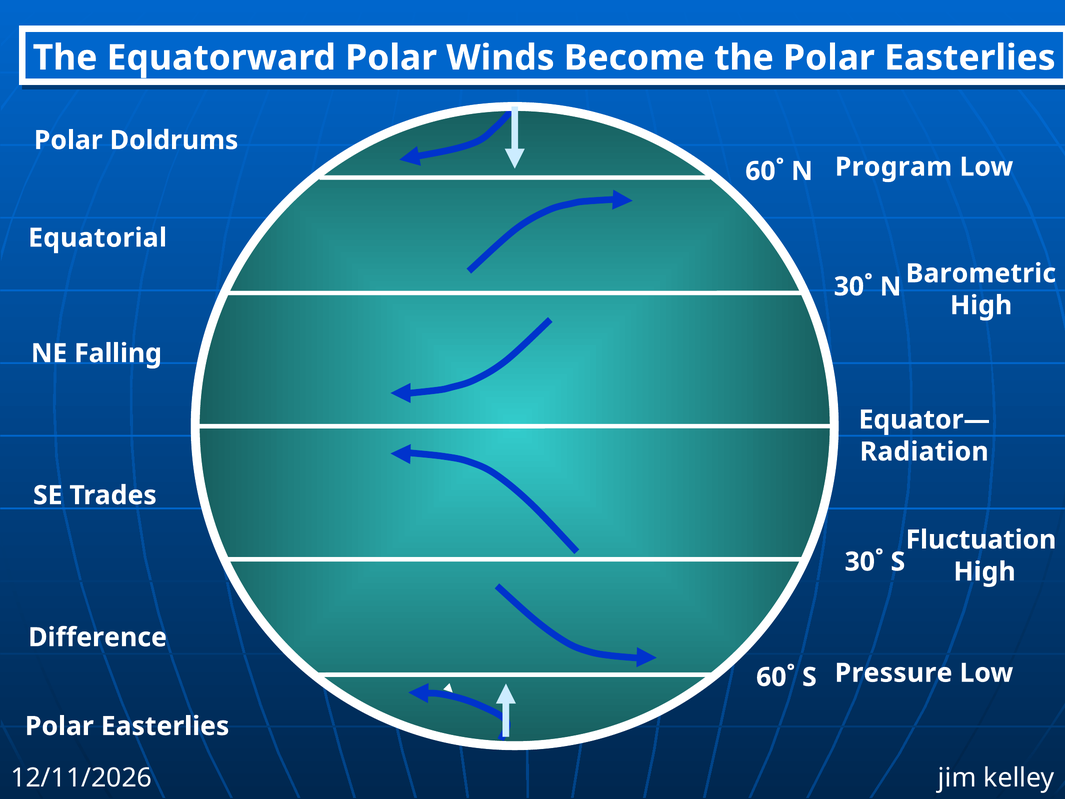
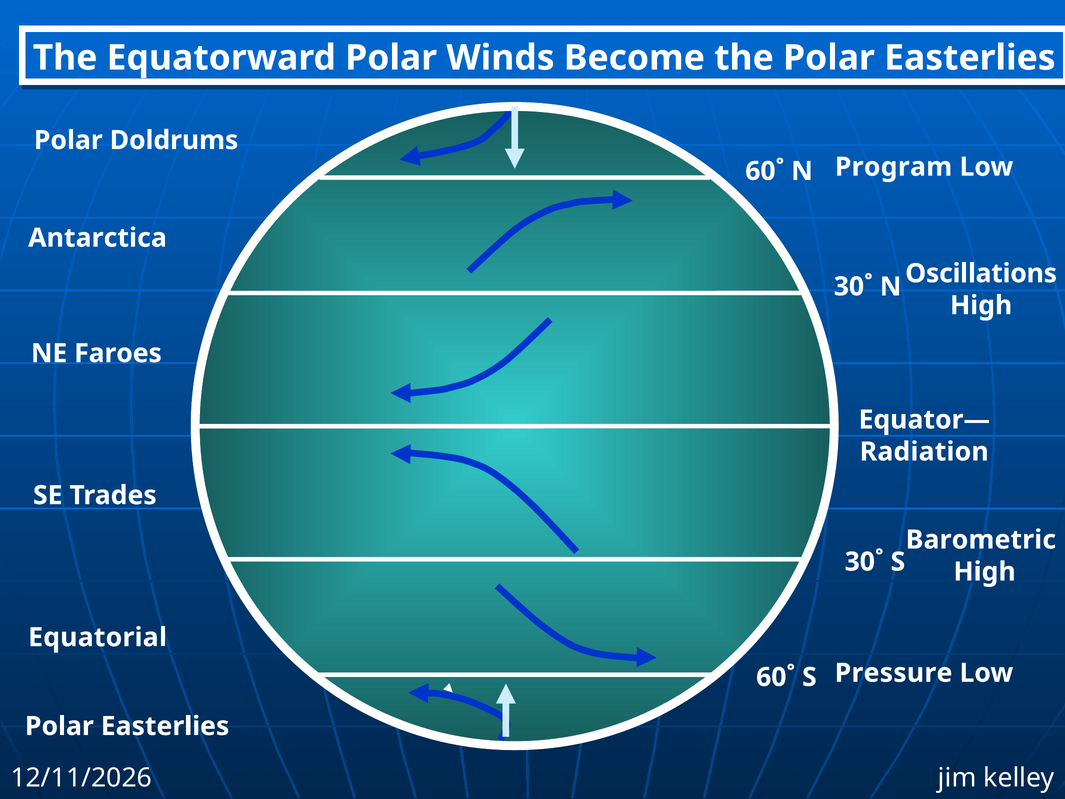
Equatorial: Equatorial -> Antarctica (98, 238)
Barometric: Barometric -> Oscillations (981, 273)
Falling: Falling -> Faroes (118, 353)
Fluctuation: Fluctuation -> Barometric (981, 540)
Difference: Difference -> Equatorial (97, 637)
